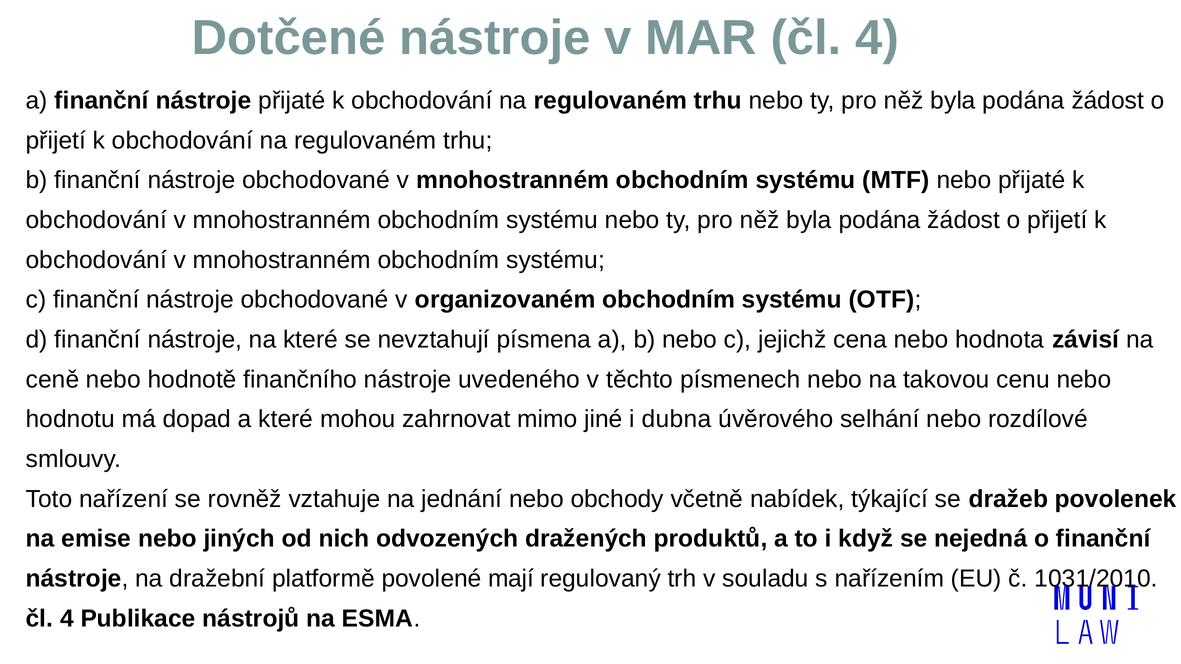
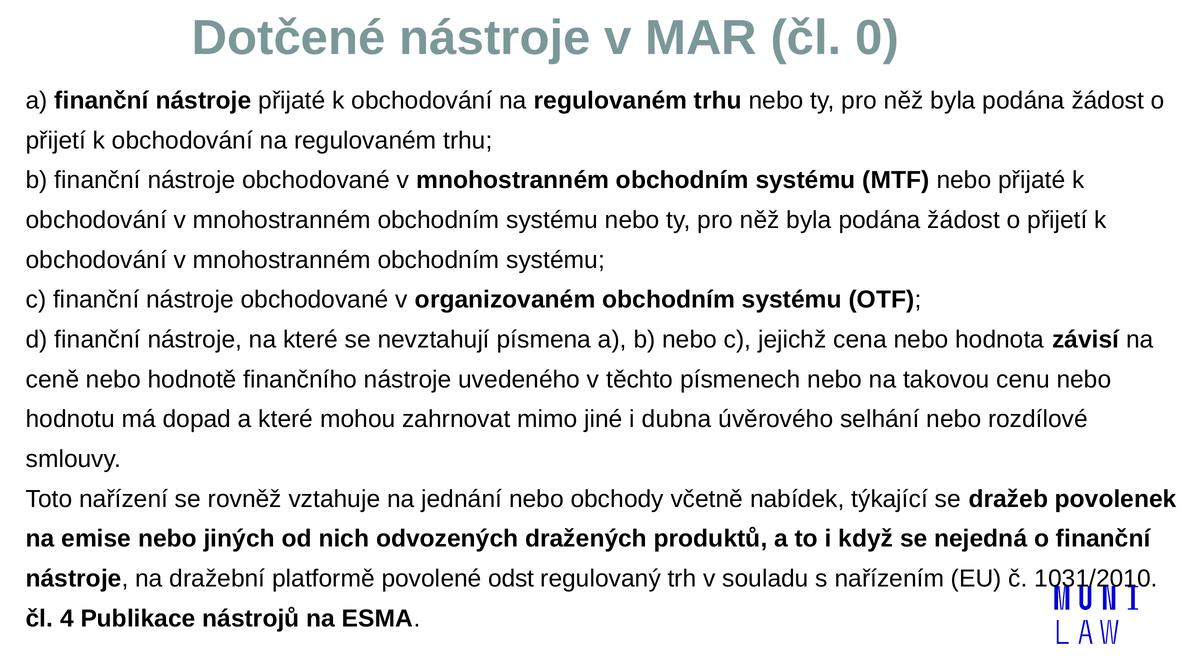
MAR čl 4: 4 -> 0 (877, 38)
mají: mají -> odst (511, 579)
